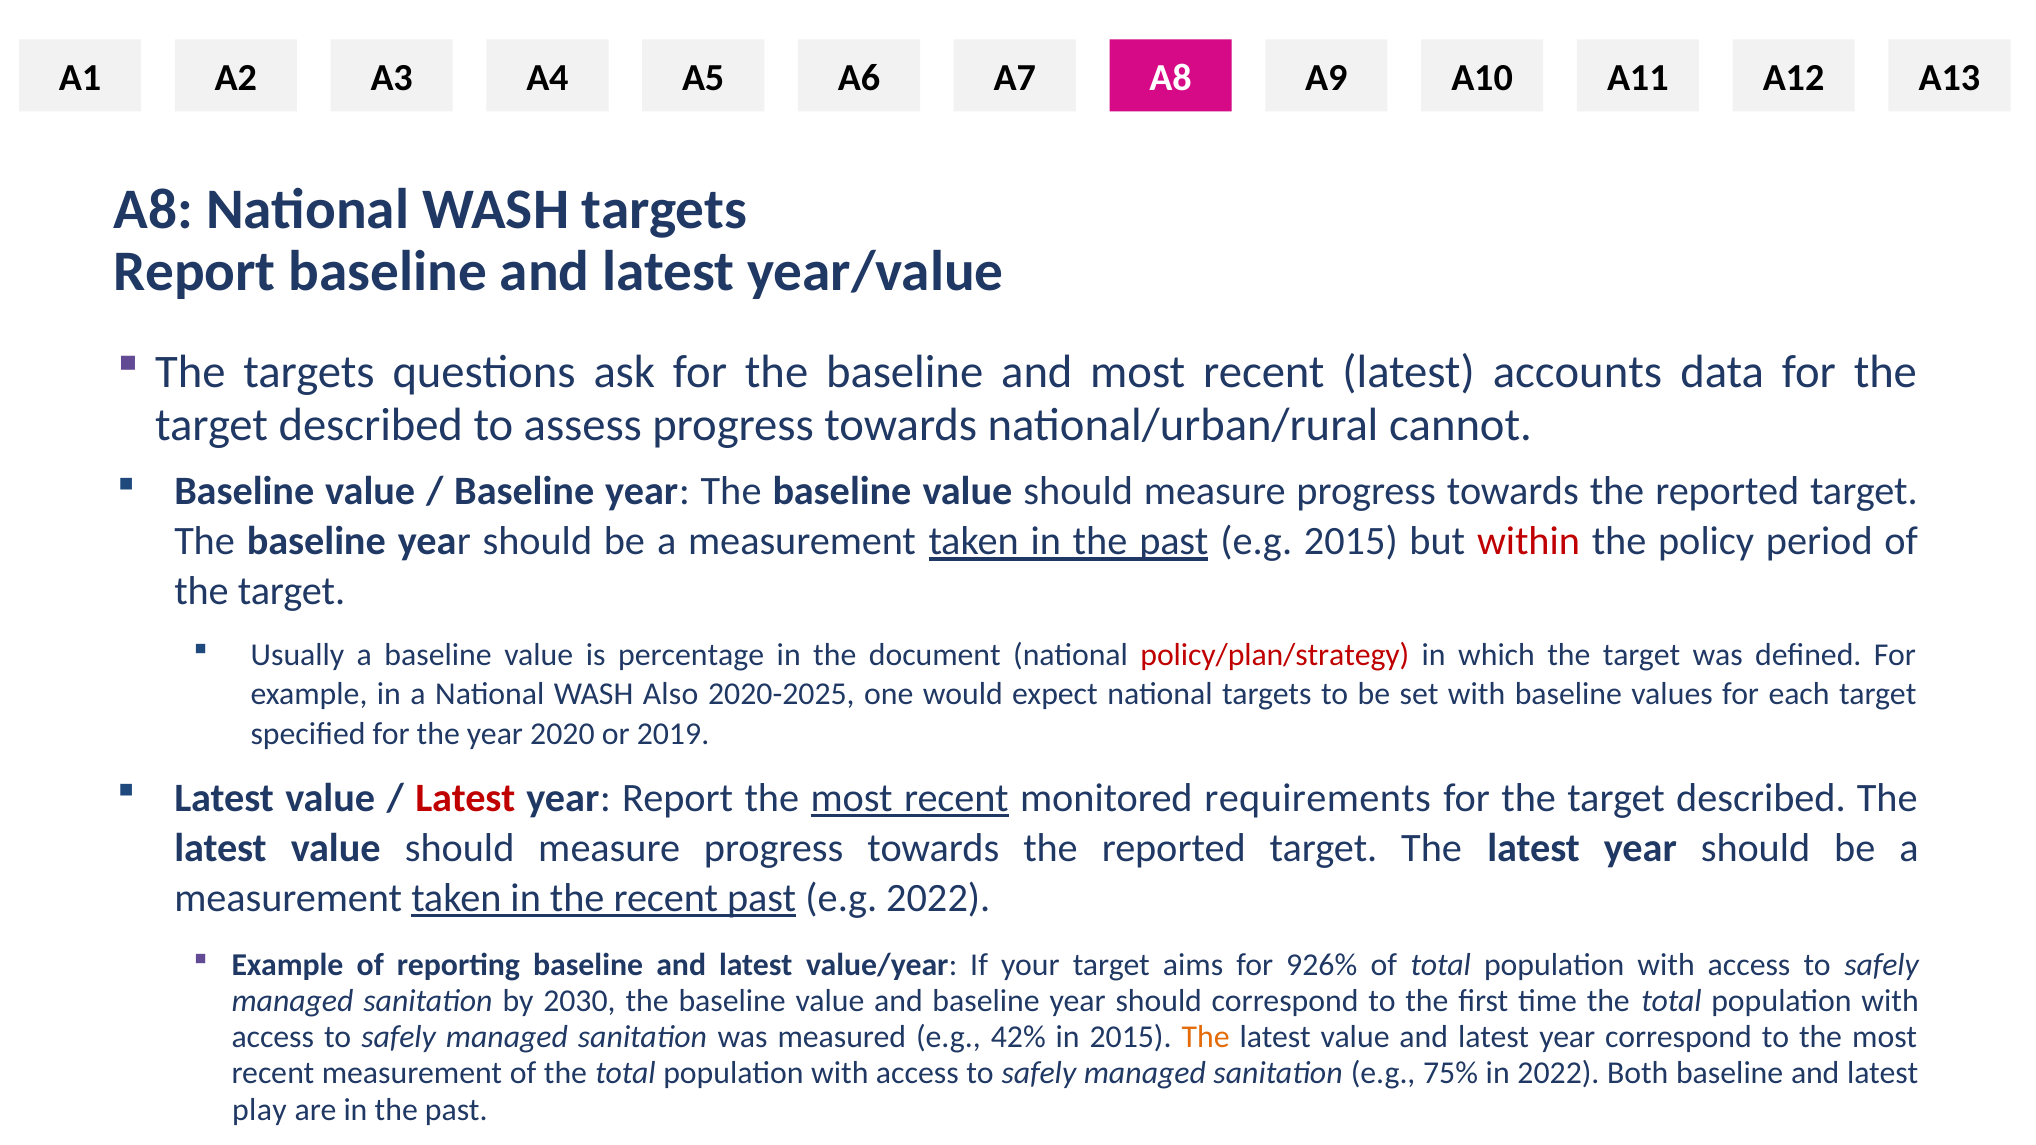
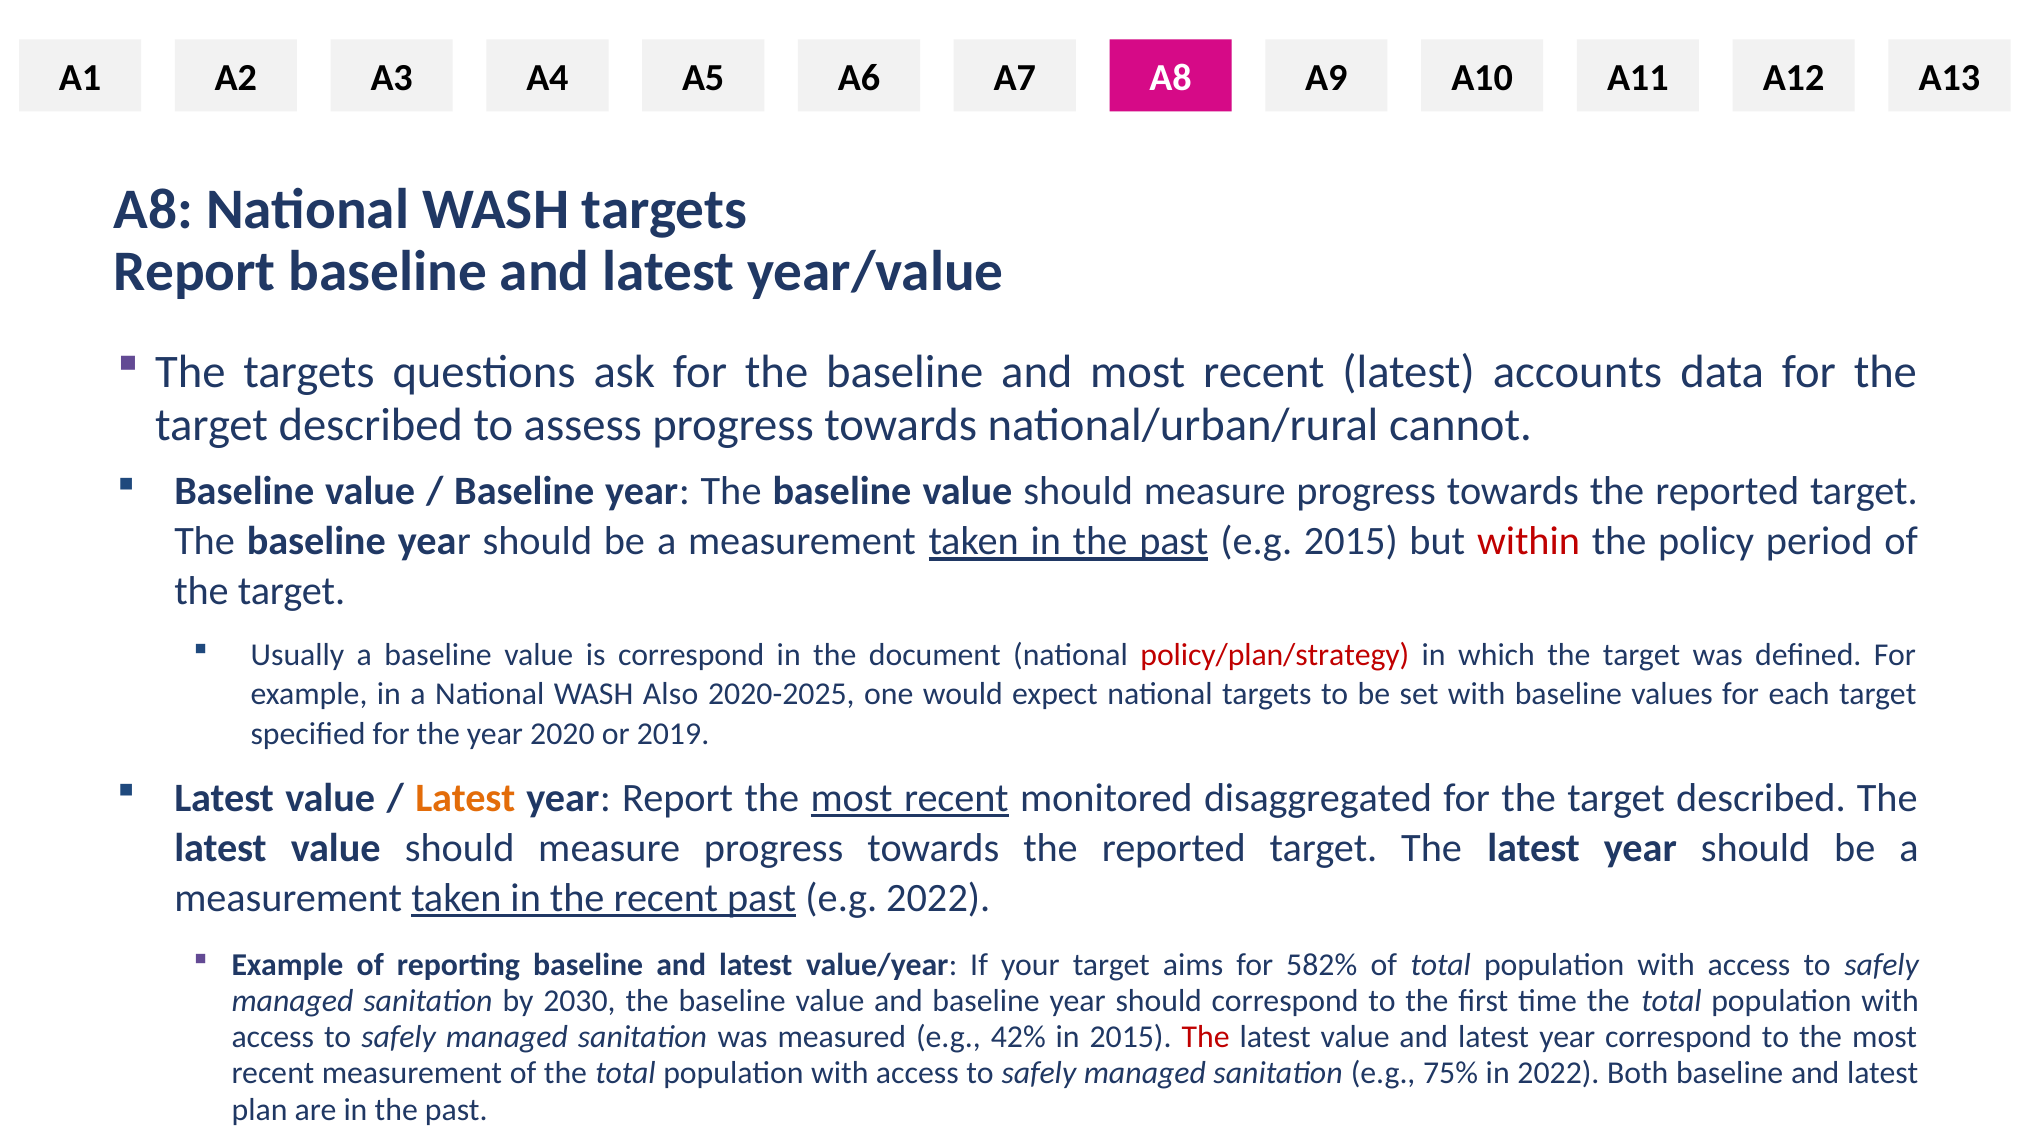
is percentage: percentage -> correspond (691, 655)
Latest colour: red -> orange (465, 798)
requirements: requirements -> disaggregated (1318, 798)
926%: 926% -> 582% (1322, 966)
The colour: orange -> red (1206, 1038)
play: play -> plan (260, 1110)
